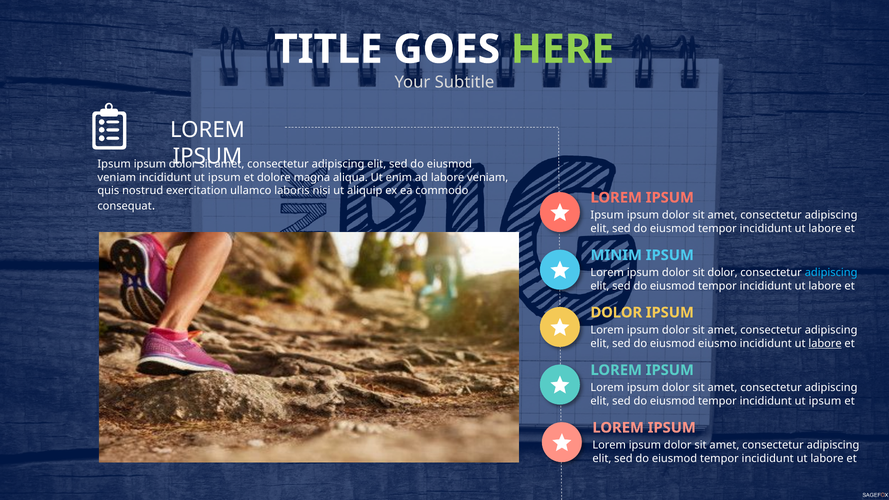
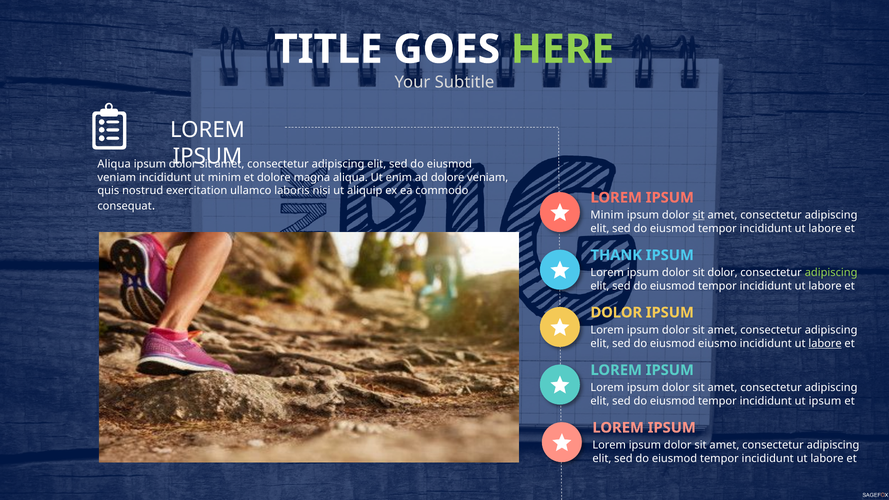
Ipsum: Ipsum -> Aliqua (114, 164)
ipsum: ipsum -> minim (224, 177)
ad labore: labore -> dolore (448, 177)
Ipsum: Ipsum -> Minim (607, 215)
sit underline: none -> present (699, 215)
MINIM: MINIM -> THANK (616, 255)
adipiscing colour: light blue -> light green (831, 273)
